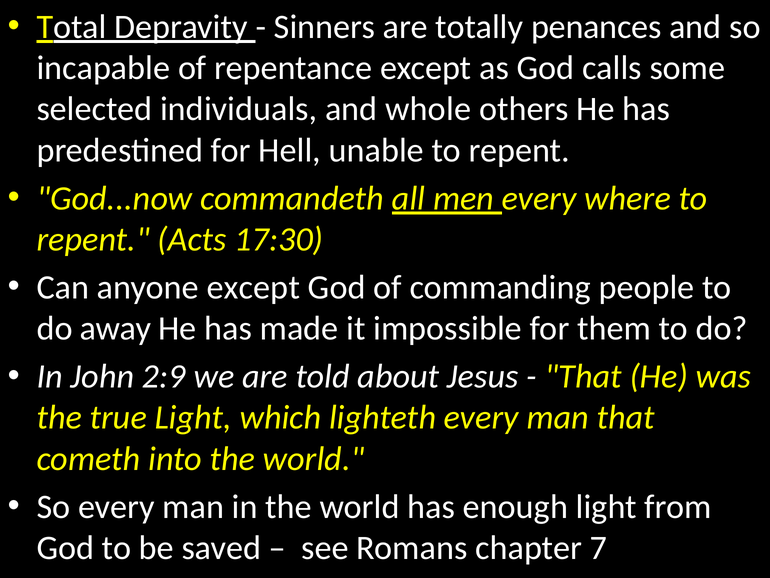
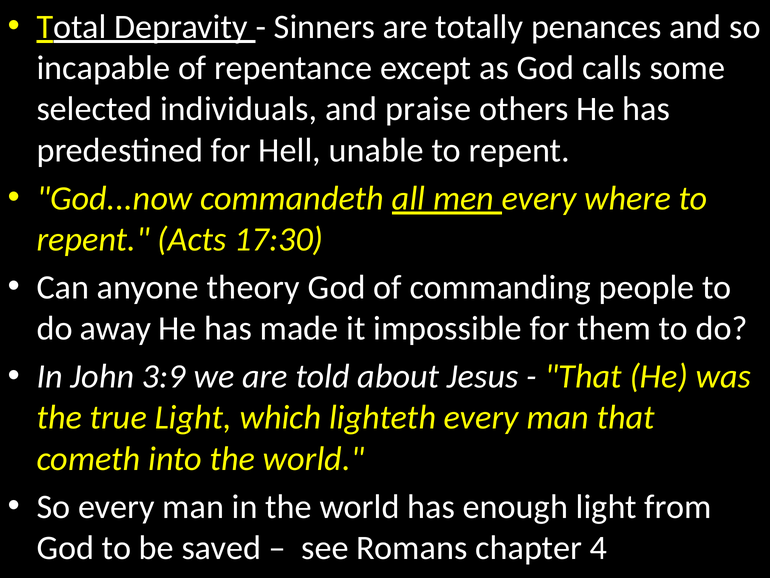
whole: whole -> praise (428, 109)
anyone except: except -> theory (253, 287)
2:9: 2:9 -> 3:9 (164, 376)
7: 7 -> 4 (598, 548)
